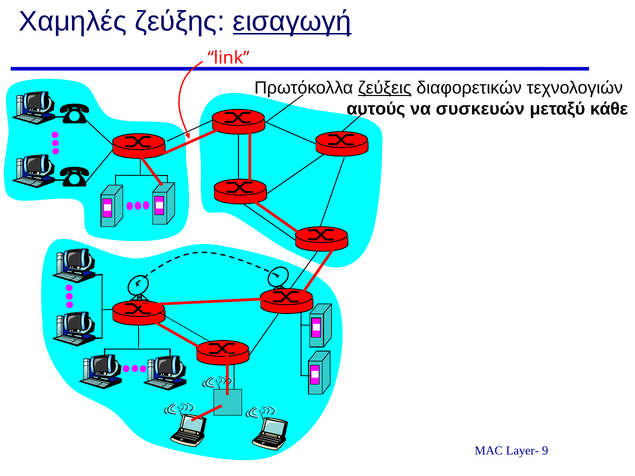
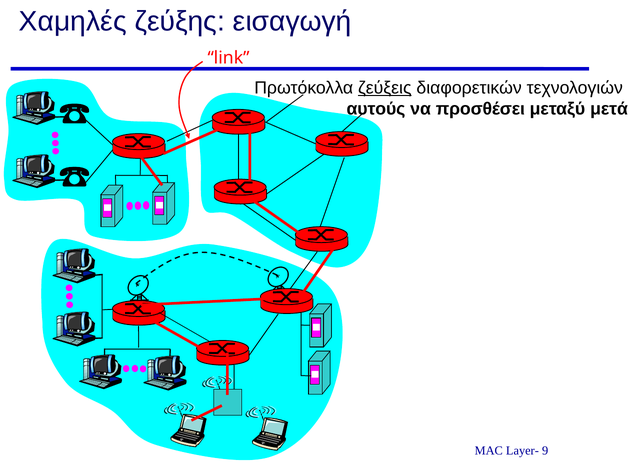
εισαγωγή underline: present -> none (292, 21)
συσκευών: συσκευών -> προσθέσει (480, 109)
κάθε: κάθε -> μετά (609, 109)
